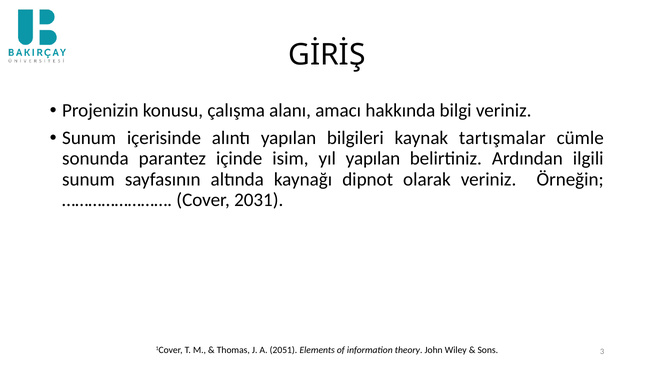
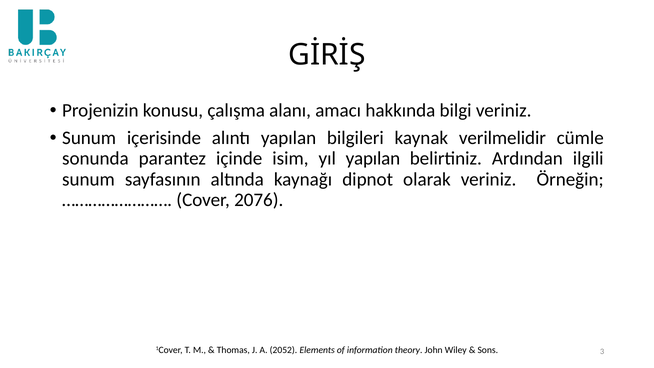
tartışmalar: tartışmalar -> verilmelidir (502, 138)
2031: 2031 -> 2076 (259, 200)
2051: 2051 -> 2052 (283, 350)
